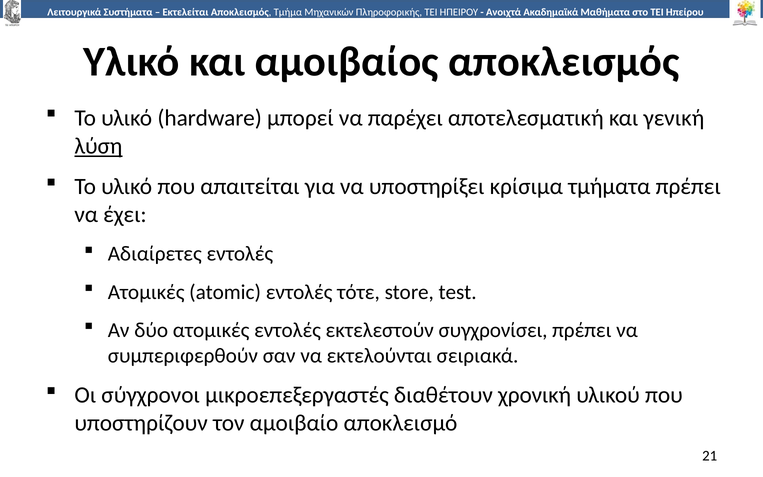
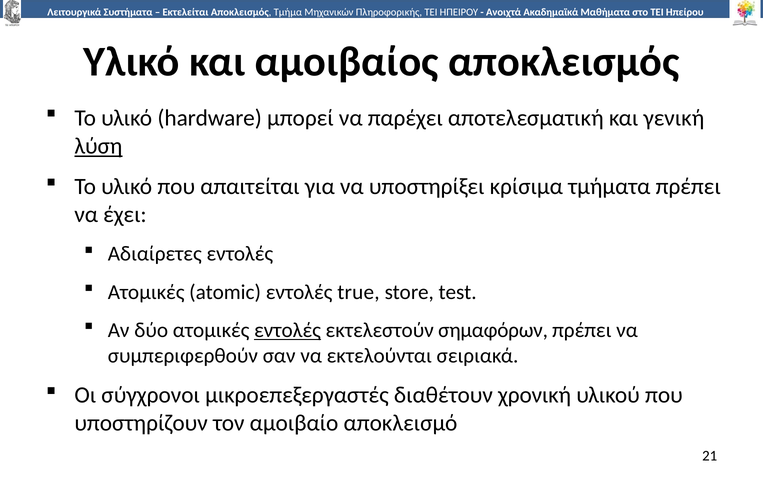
τότε: τότε -> true (358, 292)
εντολές underline: none -> present (288, 330)
συγχρονίσει: συγχρονίσει -> σημαφόρων (493, 330)
